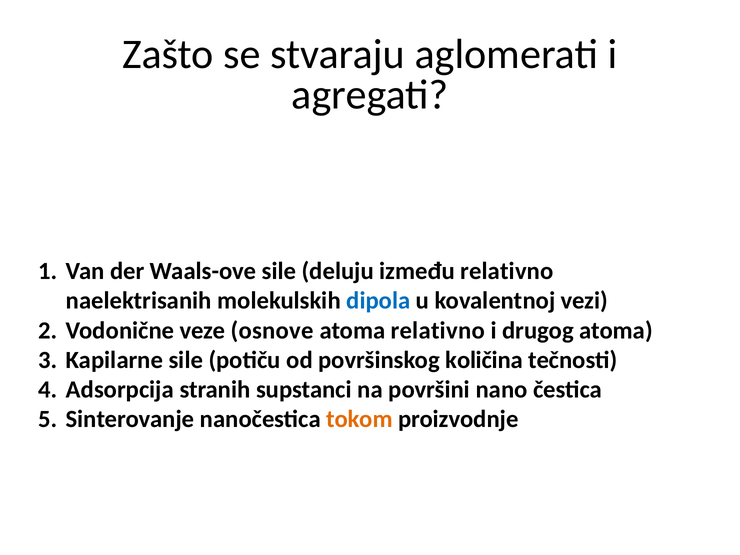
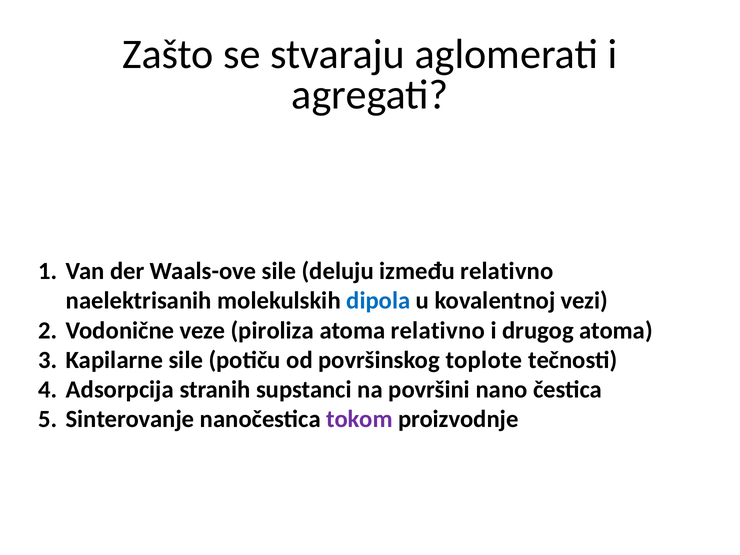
osnove: osnove -> piroliza (272, 330)
količina: količina -> toplote (484, 360)
tokom colour: orange -> purple (360, 419)
